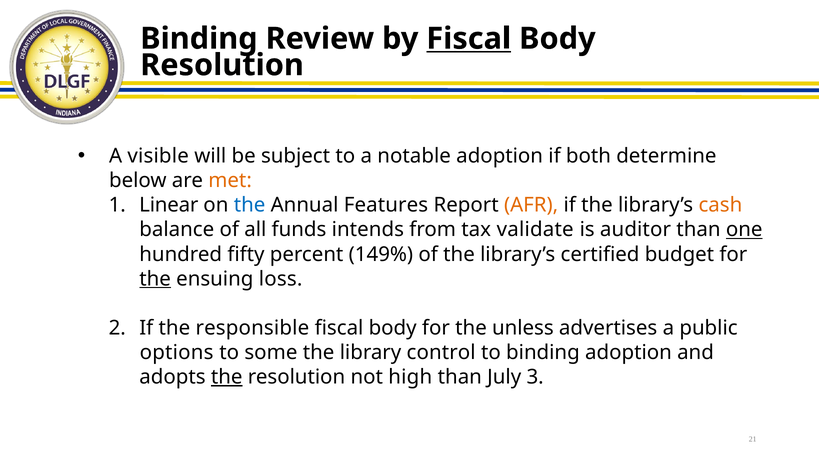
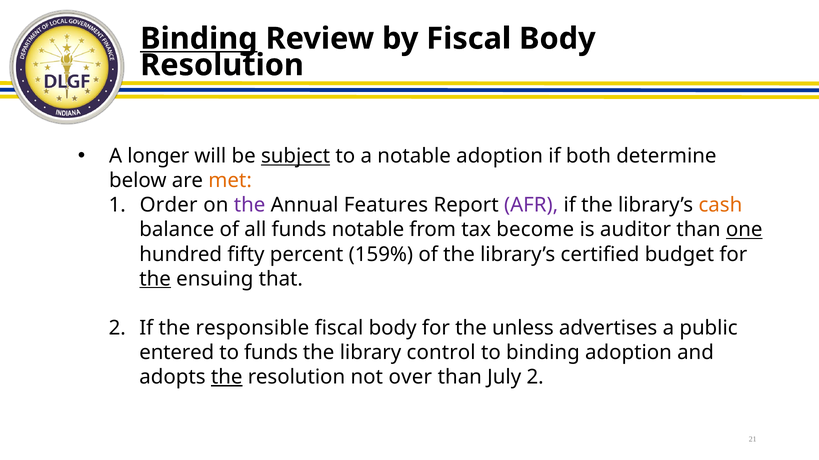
Binding underline: none -> present (199, 39)
Fiscal underline: present -> none (469, 39)
visible: visible -> longer (158, 156)
subject underline: none -> present (296, 156)
Linear: Linear -> Order (169, 206)
the colour: blue -> purple (250, 206)
AFR colour: orange -> purple (531, 206)
funds intends: intends -> notable (368, 230)
validate: validate -> become (535, 230)
149%: 149% -> 159% (381, 255)
loss: loss -> that (281, 279)
options: options -> entered (177, 353)
to some: some -> funds (271, 353)
high: high -> over (410, 378)
July 3: 3 -> 2 (535, 378)
